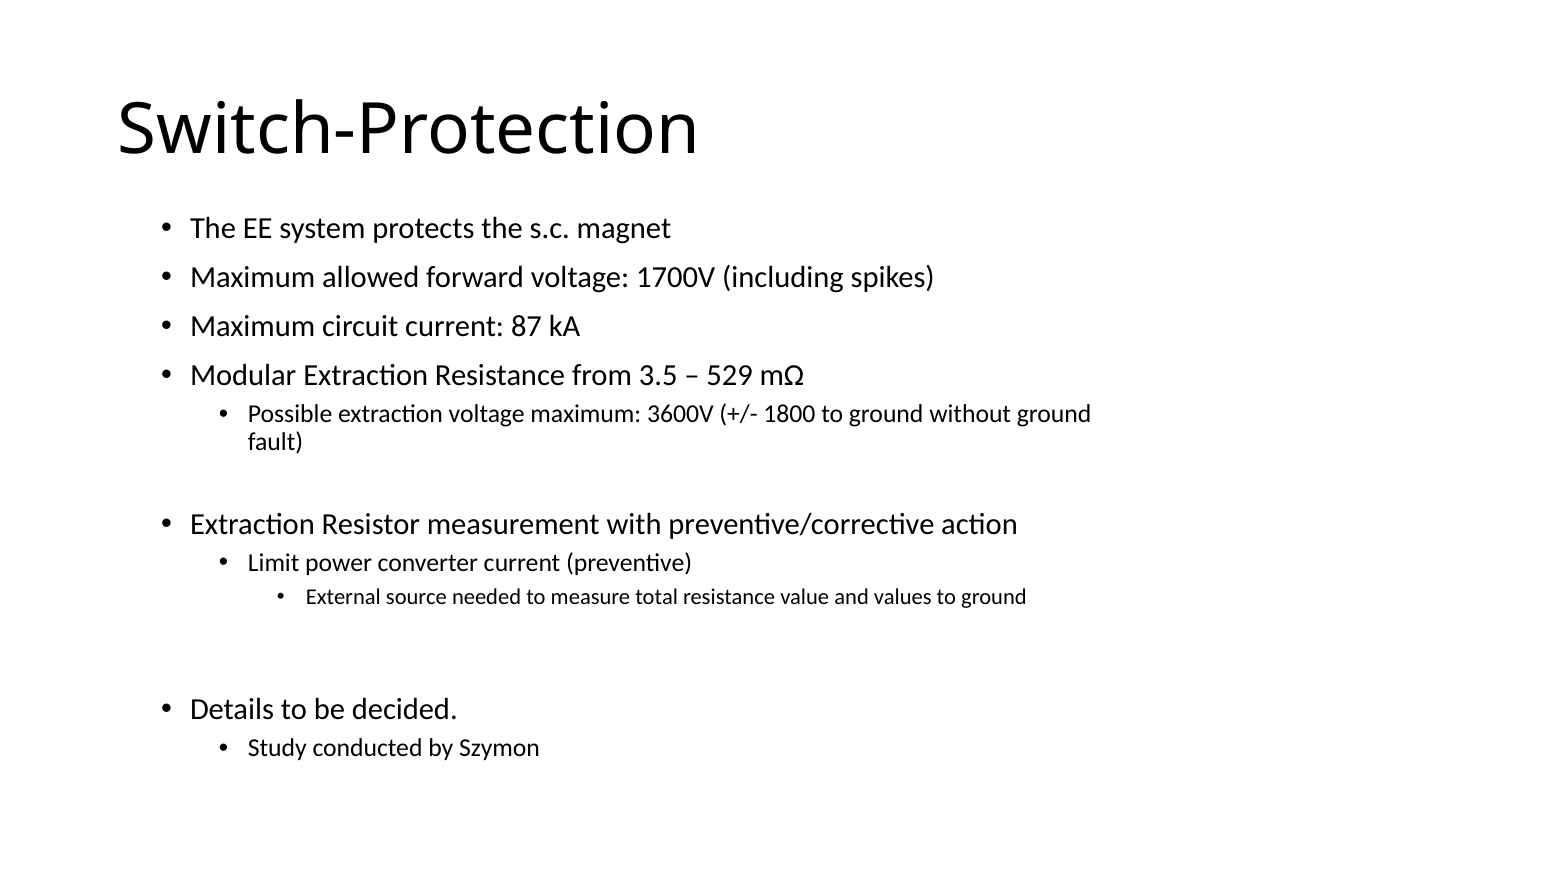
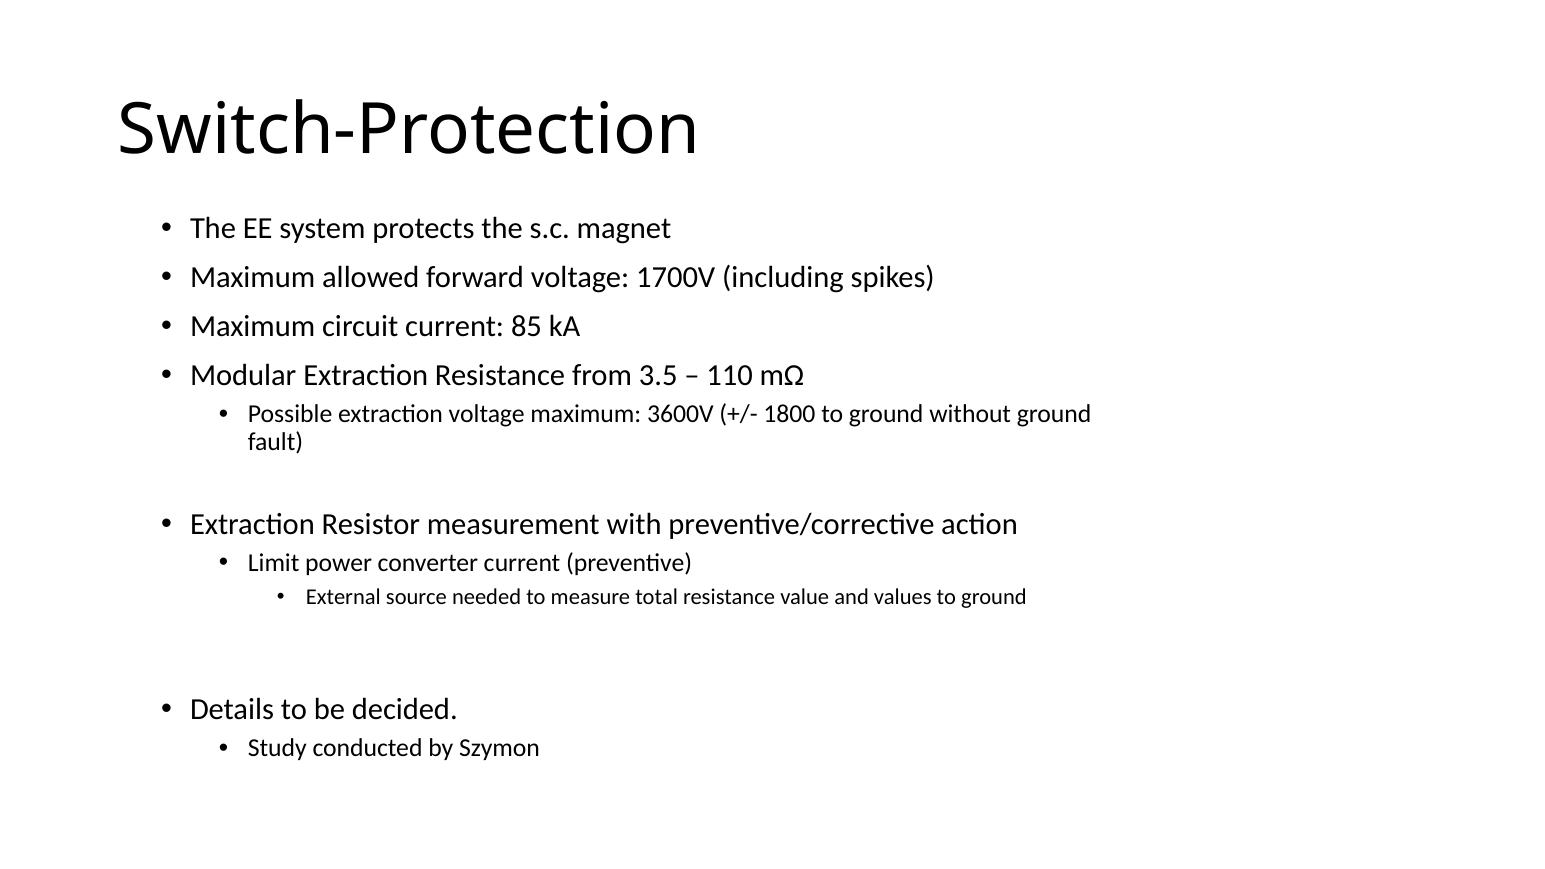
87: 87 -> 85 (526, 327)
529: 529 -> 110 (730, 376)
